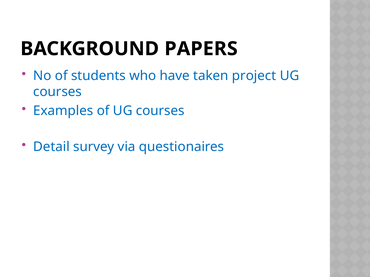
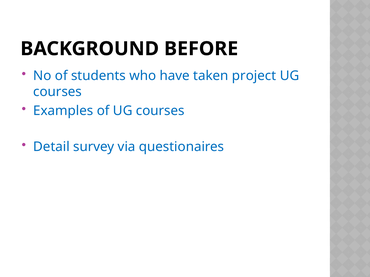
PAPERS: PAPERS -> BEFORE (201, 49)
